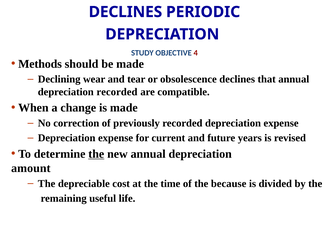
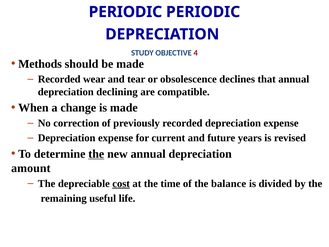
DECLINES: DECLINES -> PERIODIC (125, 12)
Declining: Declining -> Recorded (59, 79)
depreciation recorded: recorded -> declining (117, 92)
cost underline: none -> present (121, 183)
because: because -> balance (229, 183)
